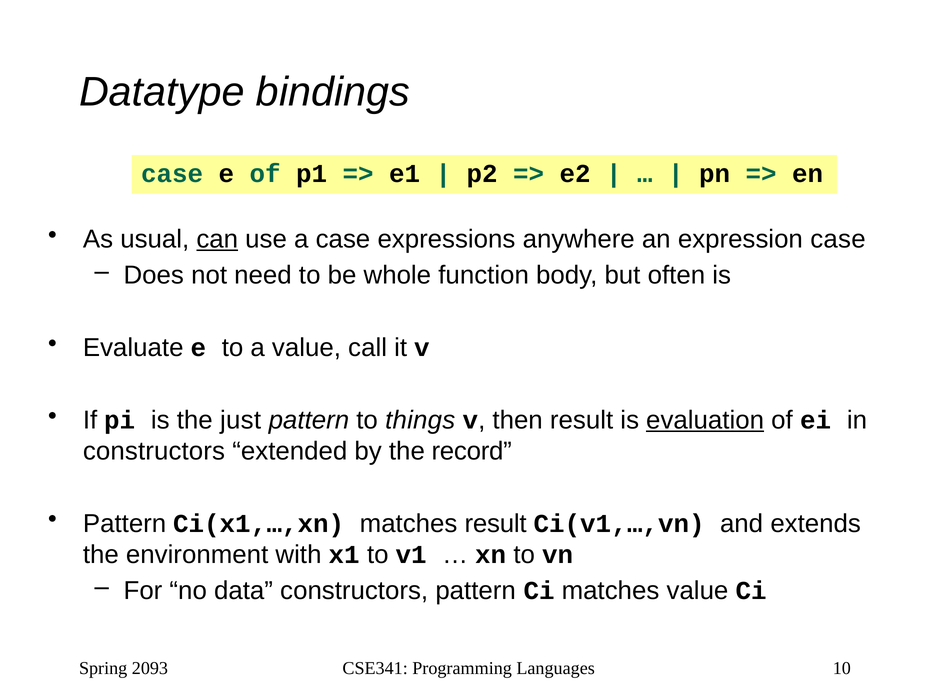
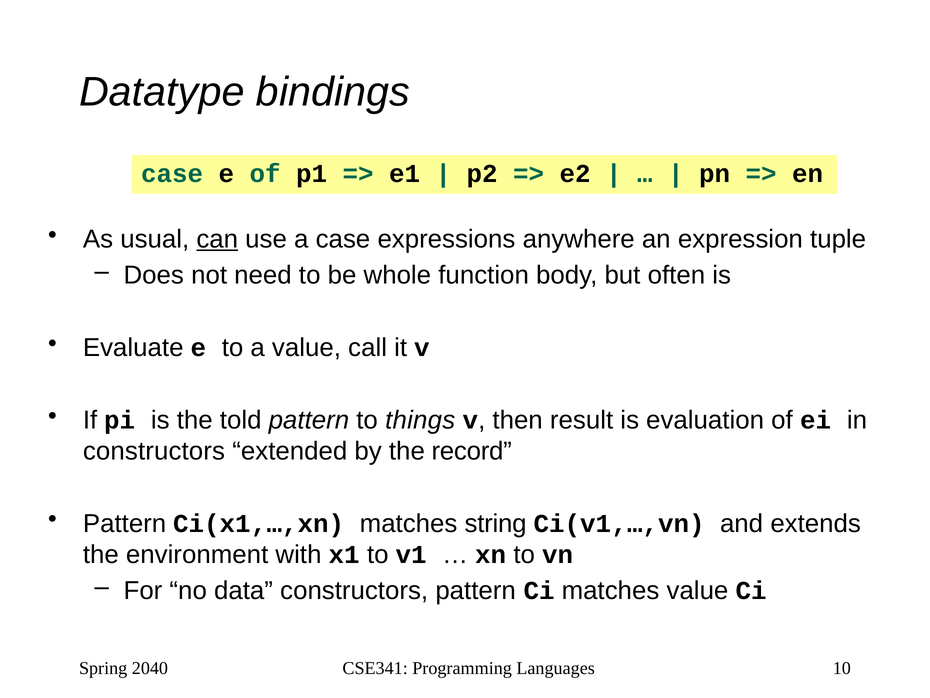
expression case: case -> tuple (838, 239)
just: just -> told (241, 420)
evaluation underline: present -> none (705, 420)
matches result: result -> string (496, 523)
2093: 2093 -> 2040 (150, 668)
